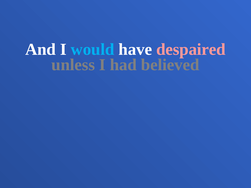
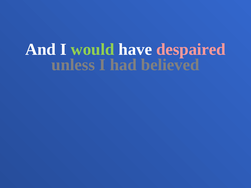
would colour: light blue -> light green (93, 50)
